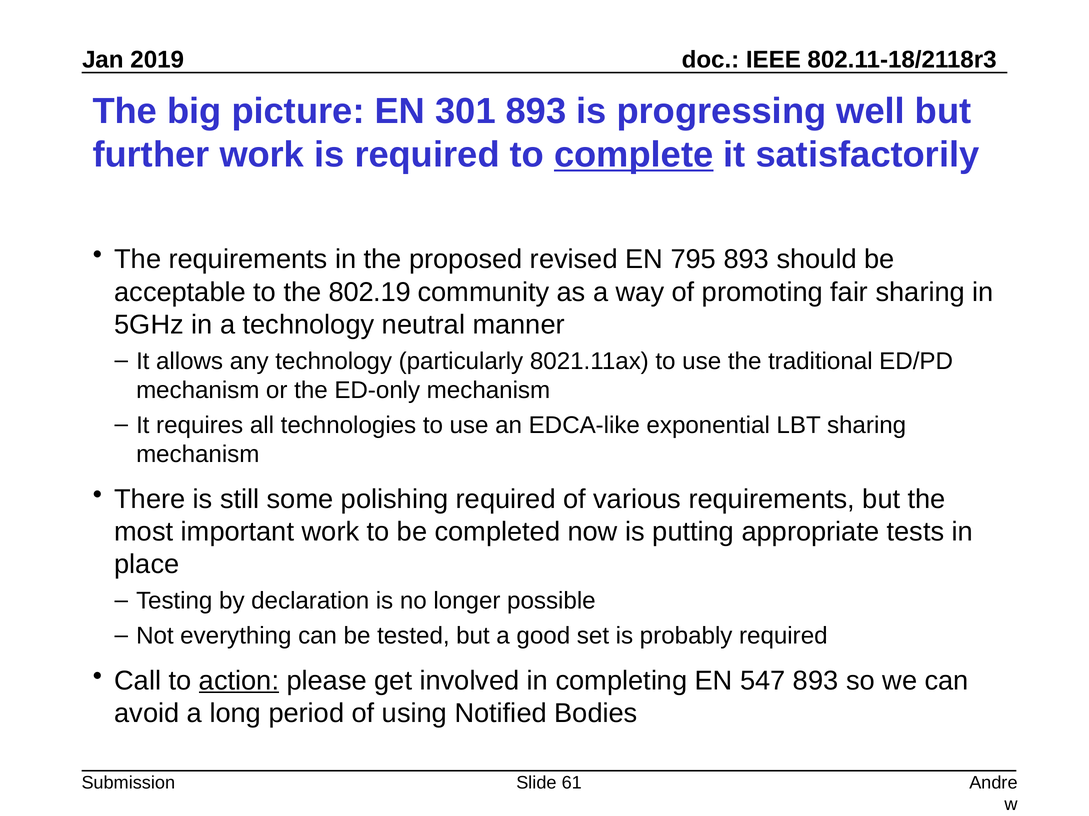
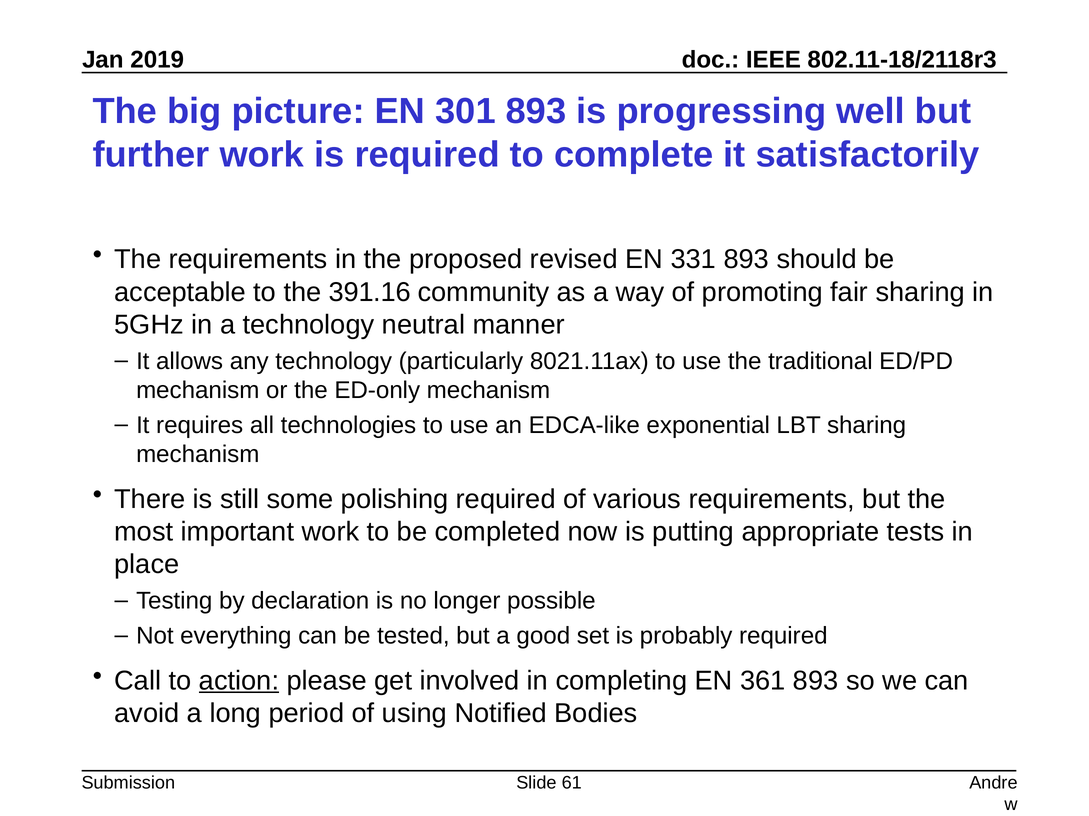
complete underline: present -> none (634, 155)
795: 795 -> 331 (693, 260)
802.19: 802.19 -> 391.16 (370, 292)
547: 547 -> 361 (763, 681)
